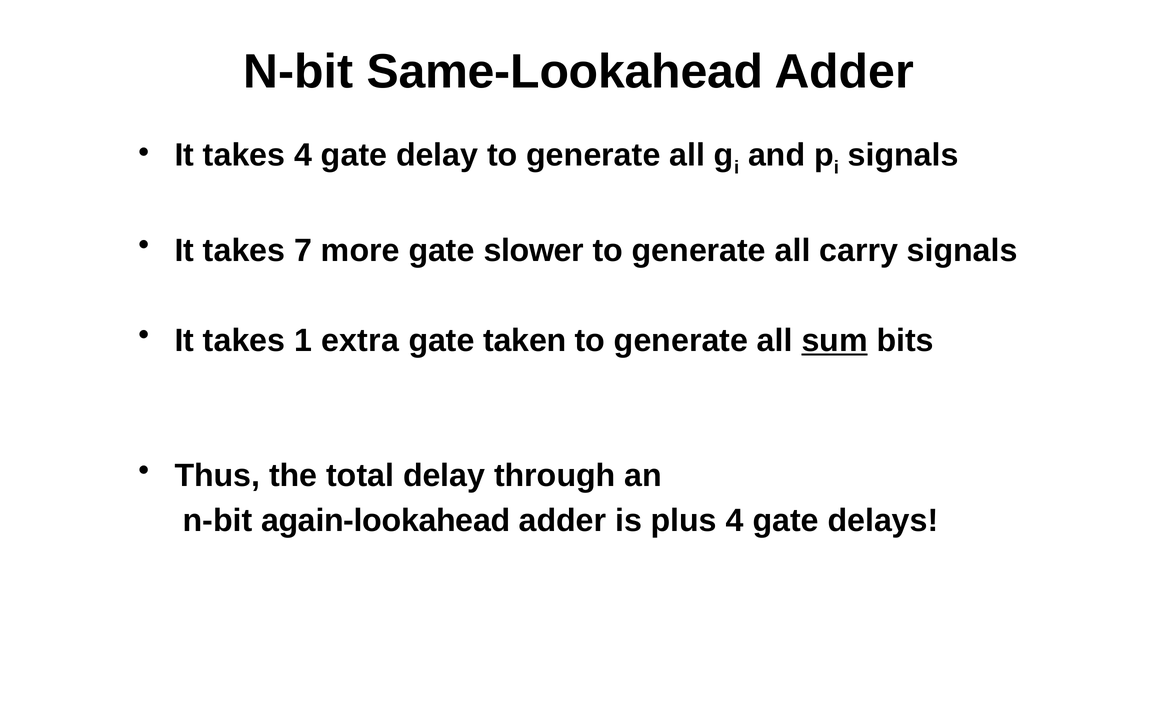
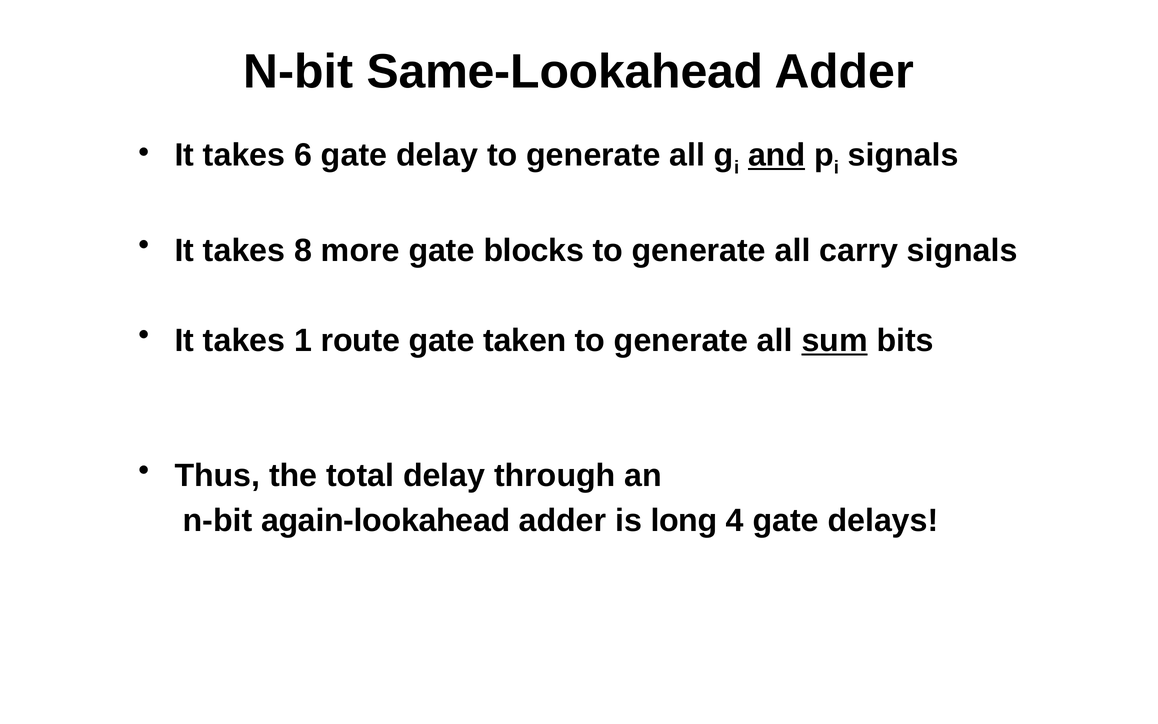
takes 4: 4 -> 6 (303, 155)
and underline: none -> present (777, 155)
7: 7 -> 8 (303, 250)
slower: slower -> blocks (534, 250)
extra: extra -> route (360, 340)
plus: plus -> long (684, 521)
